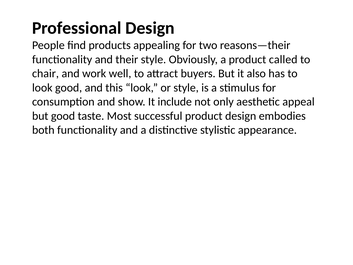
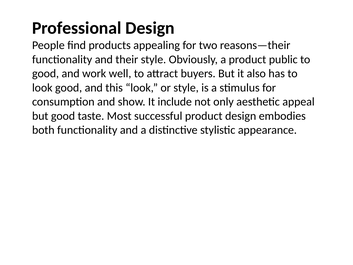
called: called -> public (283, 59)
chair: chair -> good (46, 73)
